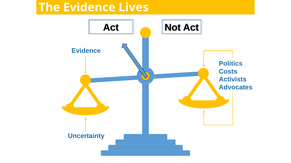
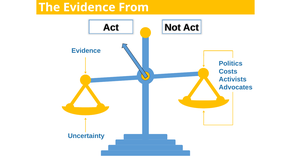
Lives: Lives -> From (134, 7)
